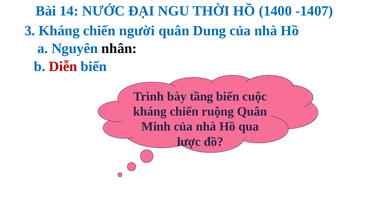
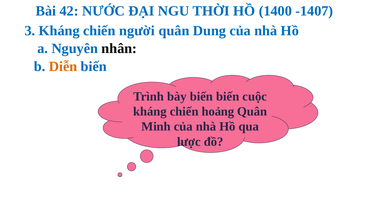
14: 14 -> 42 (69, 11)
Diễn colour: red -> orange (63, 67)
bày tầng: tầng -> biến (201, 97)
ruộng: ruộng -> hoảng (218, 112)
